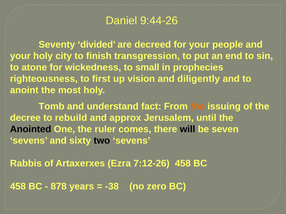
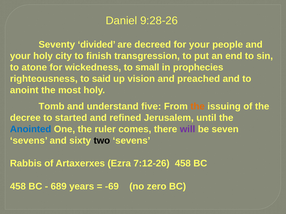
9:44-26: 9:44-26 -> 9:28-26 (159, 21)
first: first -> said (101, 79)
diligently: diligently -> preached (199, 79)
fact: fact -> five (151, 107)
rebuild: rebuild -> started (71, 118)
approx: approx -> refined (125, 118)
Anointed colour: black -> blue (31, 129)
will colour: black -> purple (188, 129)
878: 878 -> 689 (59, 187)
-38: -38 -> -69 (112, 187)
